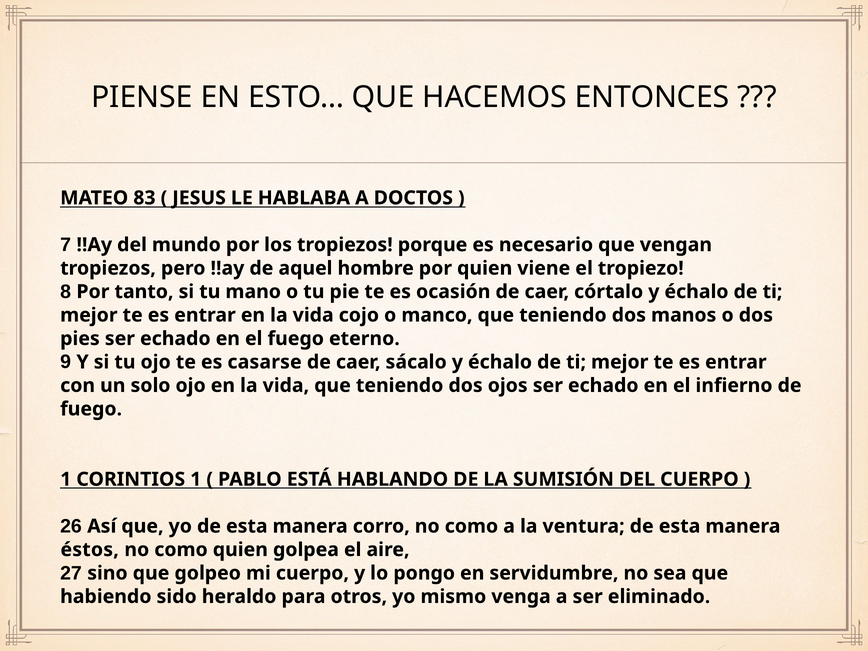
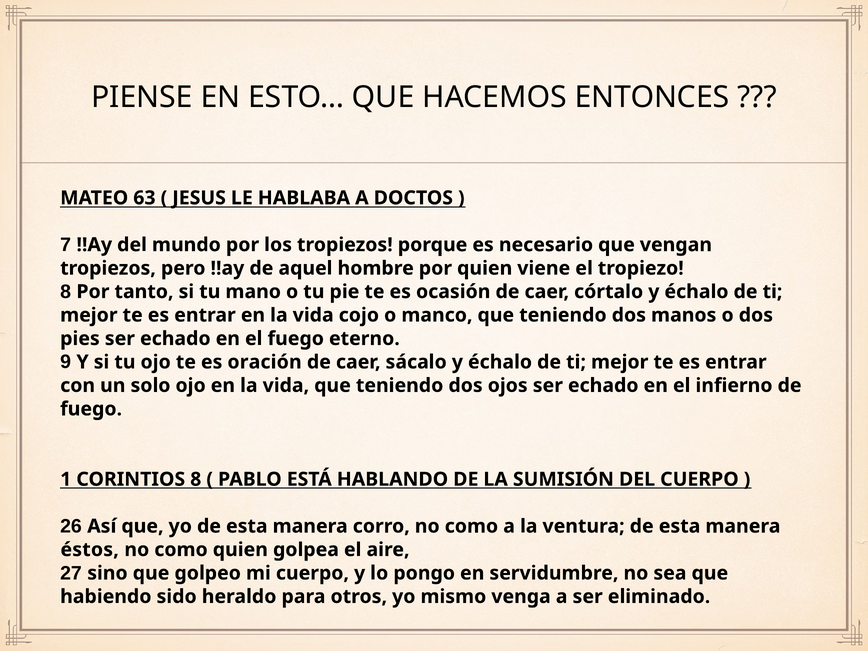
83: 83 -> 63 (144, 198)
casarse: casarse -> oración (265, 362)
CORINTIOS 1: 1 -> 8 (196, 479)
